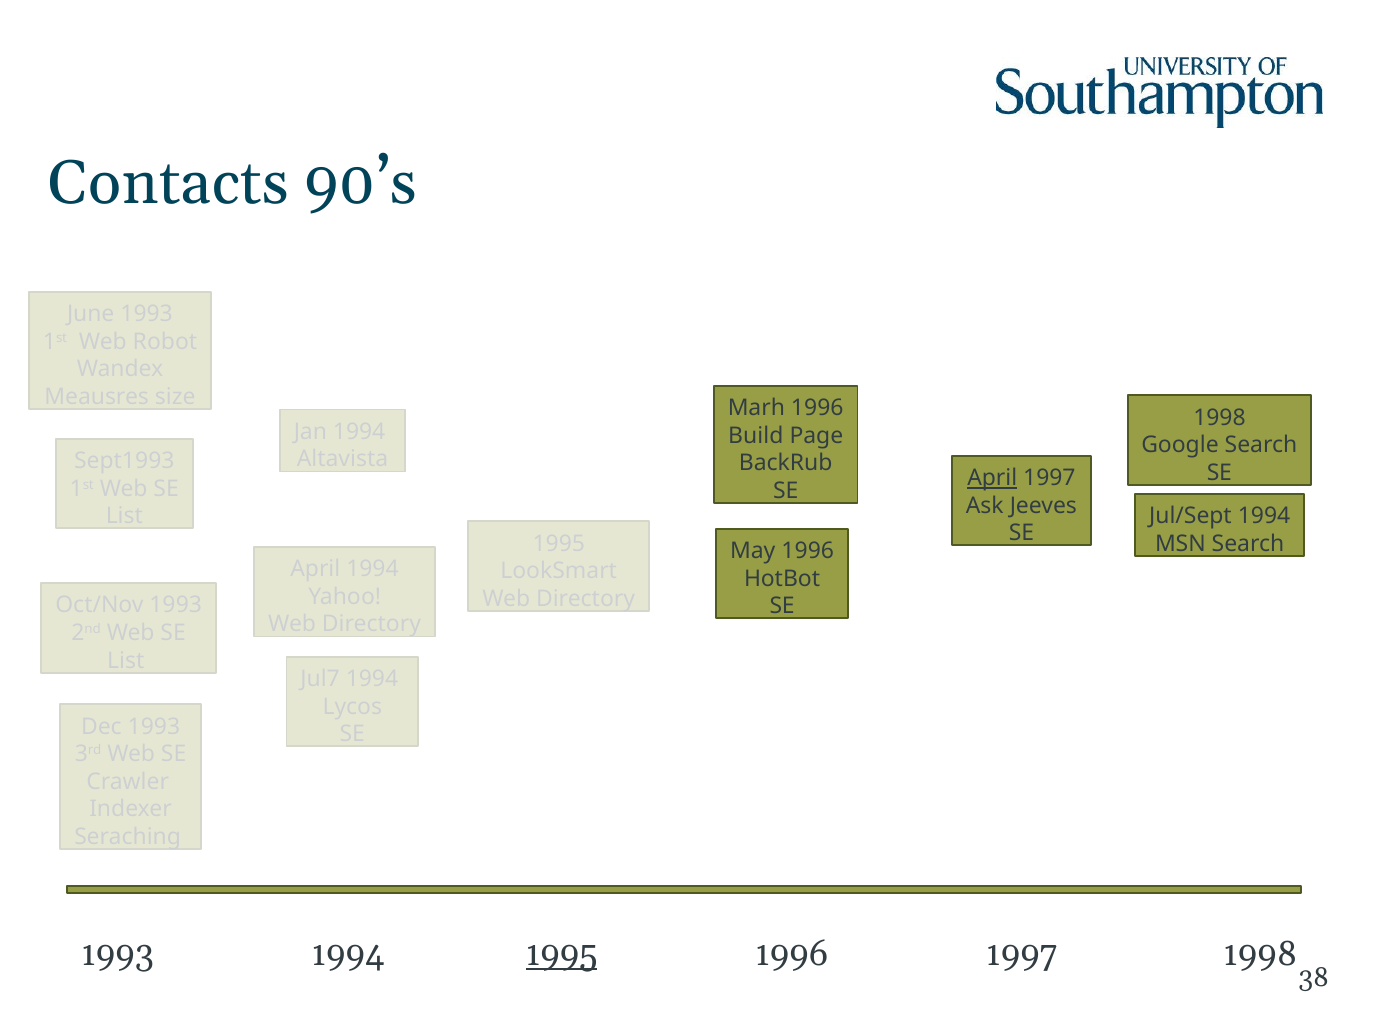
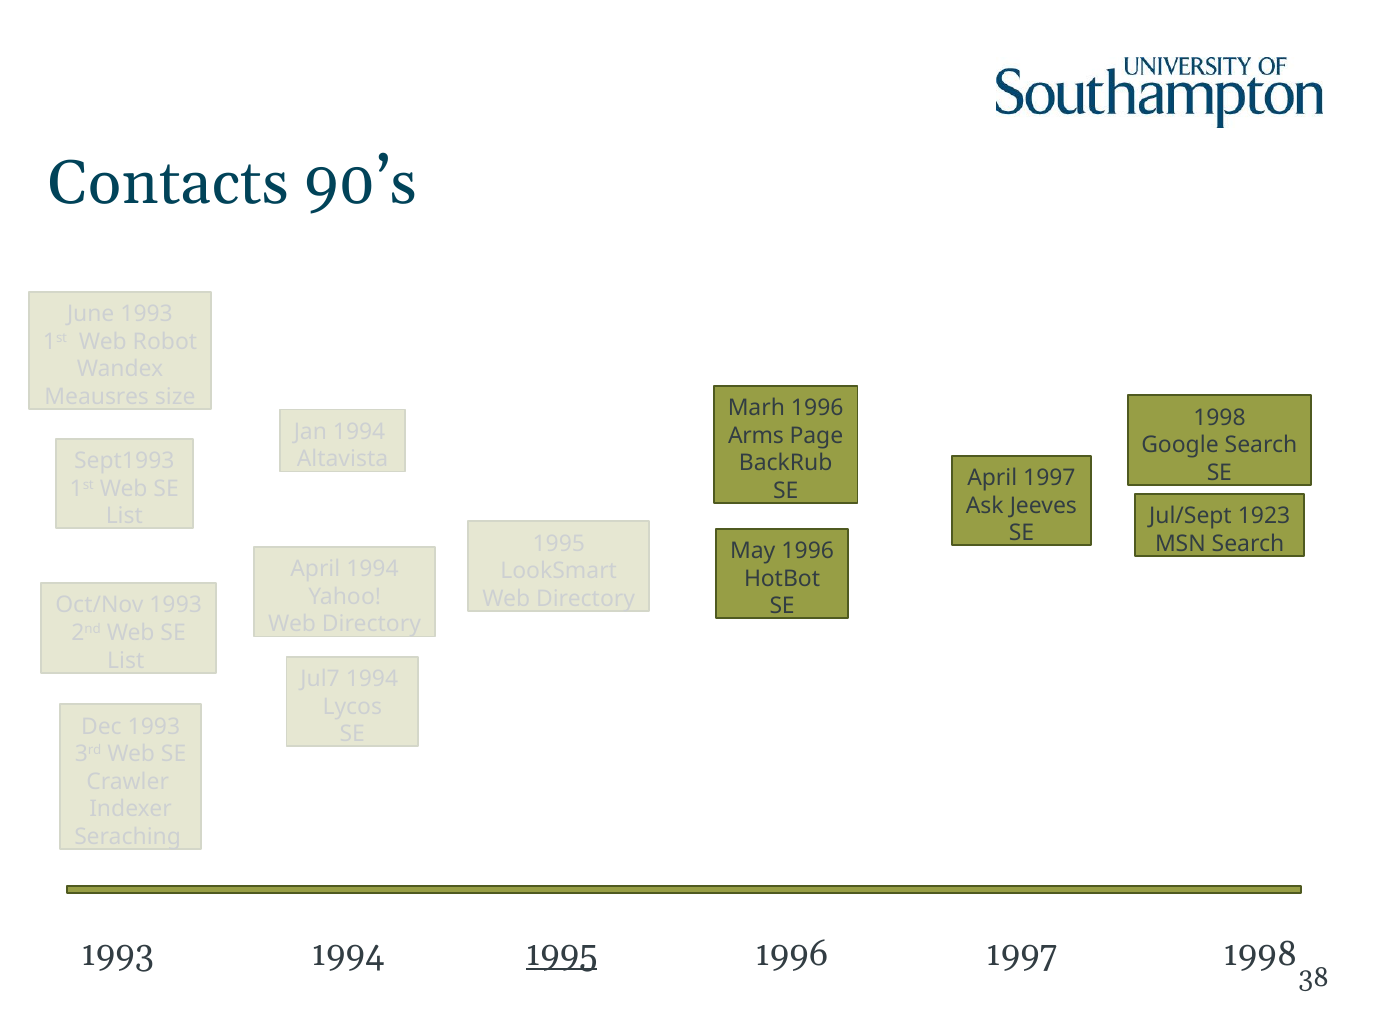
Build: Build -> Arms (756, 435)
April underline: present -> none (992, 478)
Jul/Sept 1994: 1994 -> 1923 (1264, 516)
